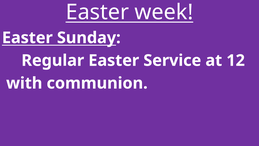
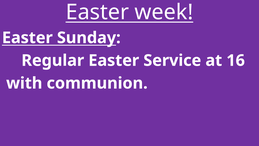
12: 12 -> 16 (236, 60)
